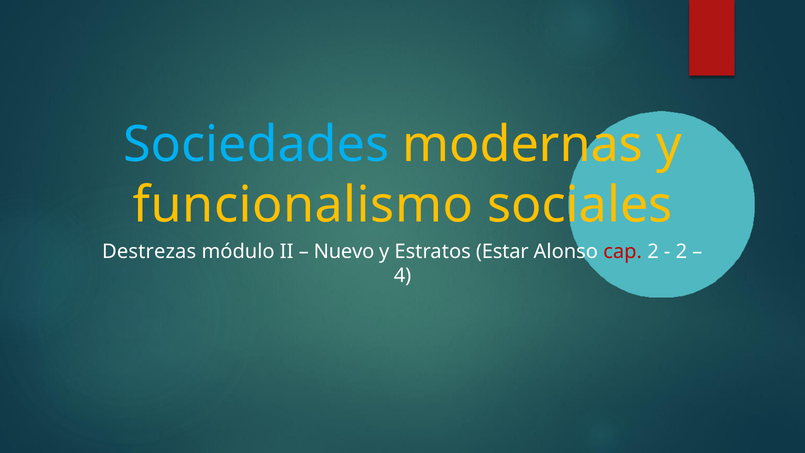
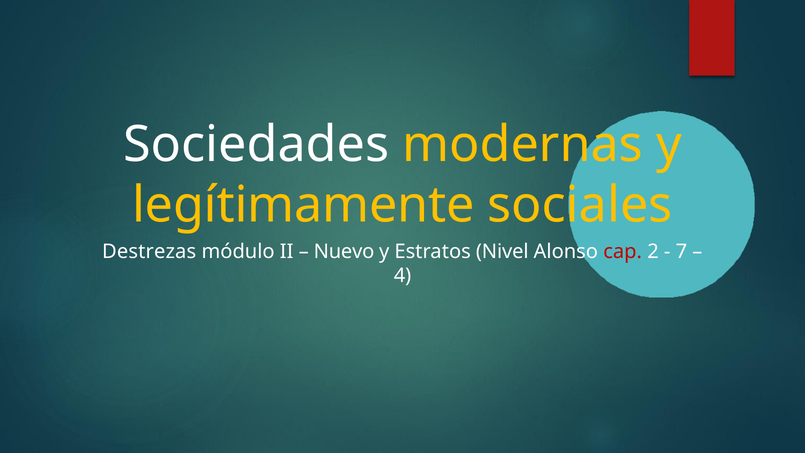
Sociedades colour: light blue -> white (256, 145)
funcionalismo: funcionalismo -> legítimamente (303, 205)
Estar: Estar -> Nivel (502, 251)
2: 2 -> 7 (681, 251)
